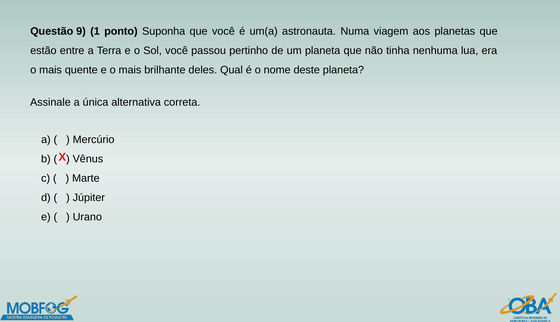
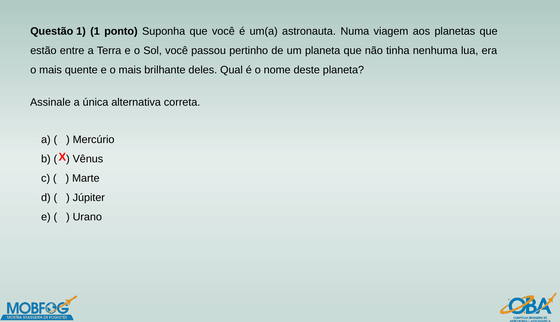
Questão 9: 9 -> 1 (81, 31)
